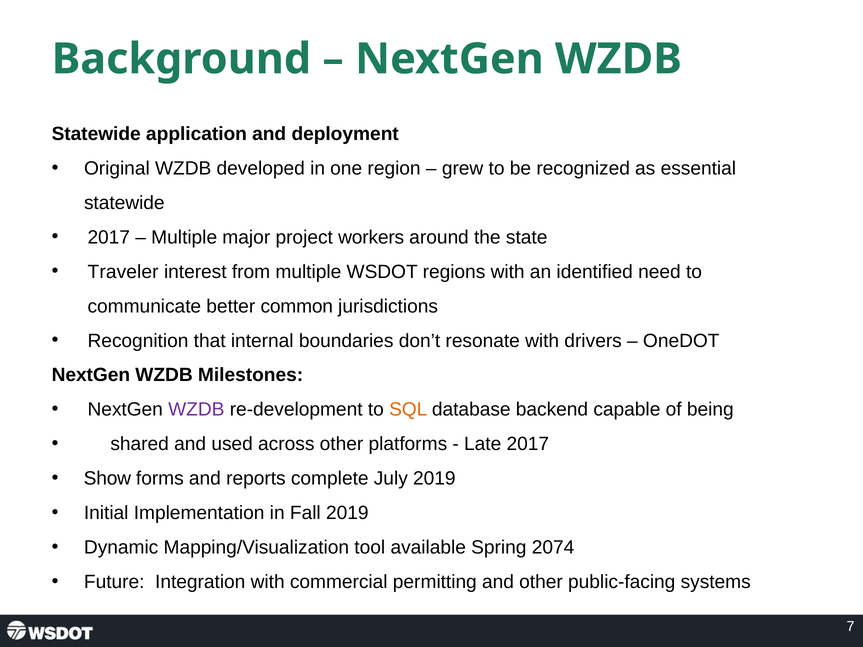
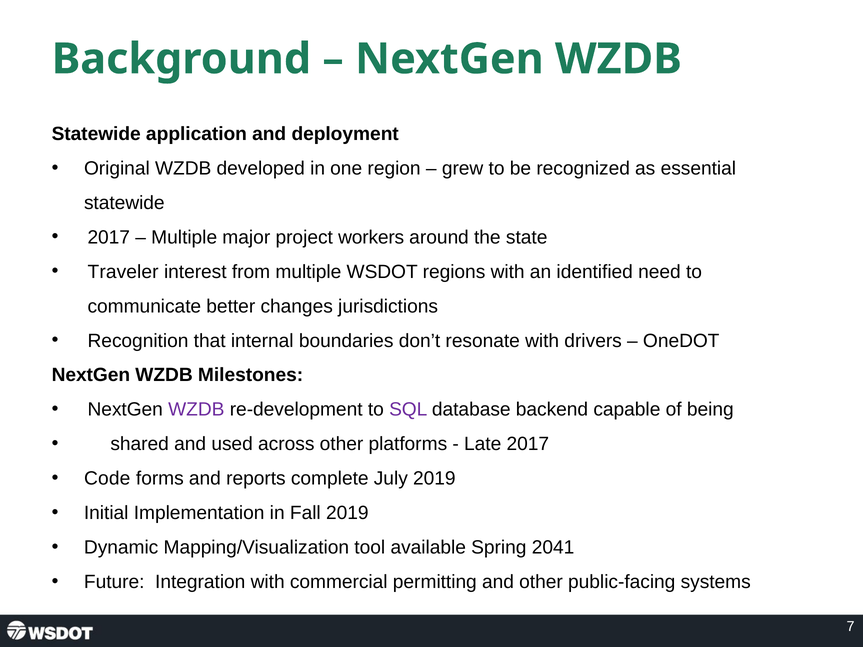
common: common -> changes (297, 306)
SQL colour: orange -> purple (408, 410)
Show: Show -> Code (107, 479)
2074: 2074 -> 2041 (553, 548)
